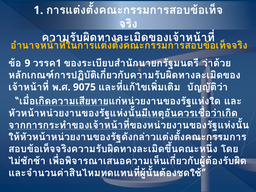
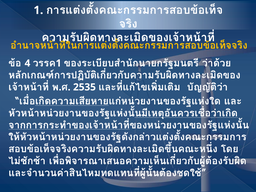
9: 9 -> 4 (27, 63)
9075: 9075 -> 2535 (84, 87)
